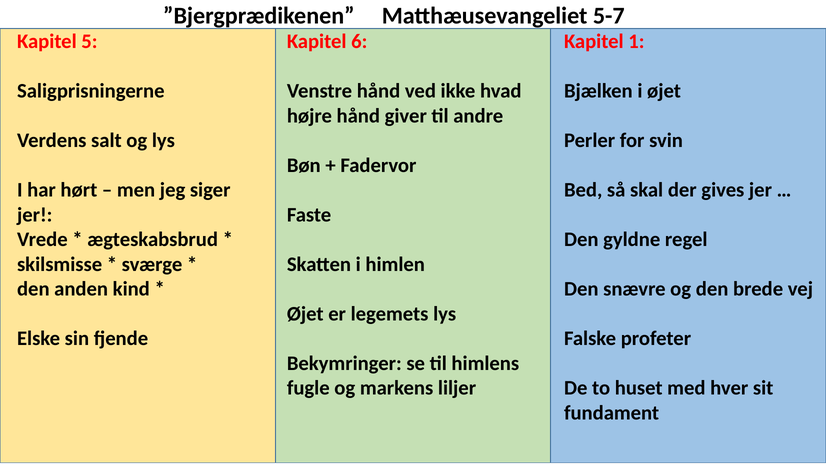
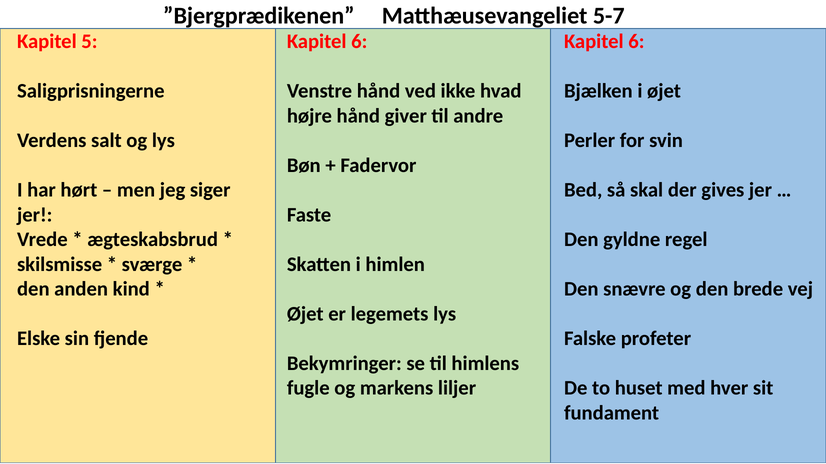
1: 1 -> 6 (636, 42)
